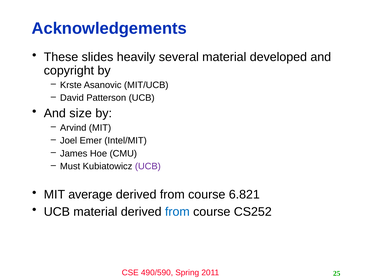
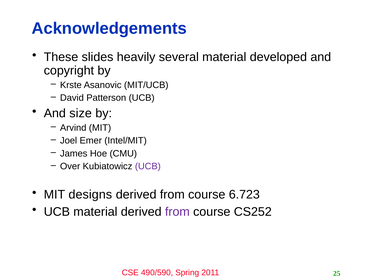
Must: Must -> Over (70, 166)
average: average -> designs (90, 195)
6.821: 6.821 -> 6.723 (244, 195)
from colour: blue -> purple (177, 212)
